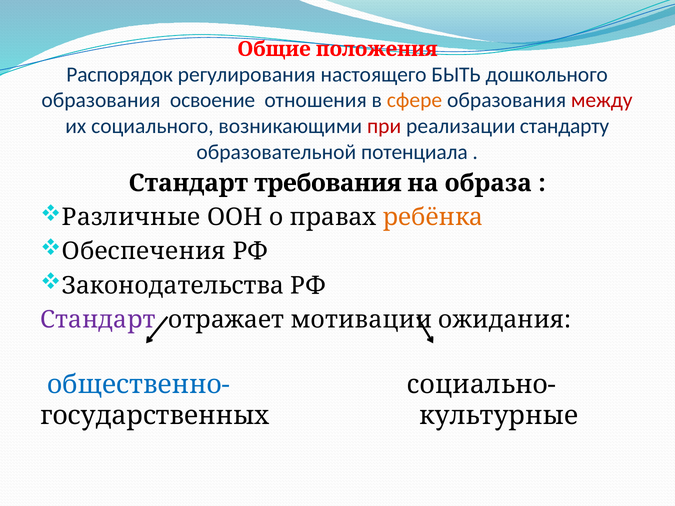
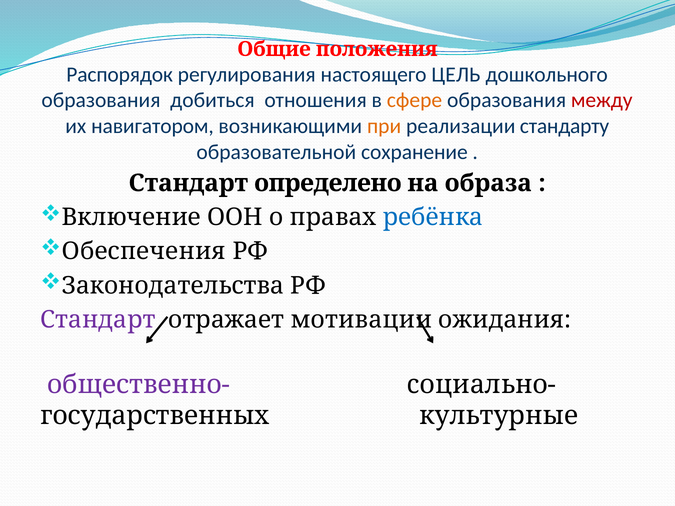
БЫТЬ: БЫТЬ -> ЦЕЛЬ (456, 74)
освоение: освоение -> добиться (212, 100)
социального: социального -> навигатором (152, 126)
при colour: red -> orange (384, 126)
потенциала: потенциала -> сохранение (414, 152)
требования: требования -> определено (328, 183)
Различные: Различные -> Включение (131, 217)
ребёнка colour: orange -> blue (433, 217)
общественно- colour: blue -> purple (139, 385)
